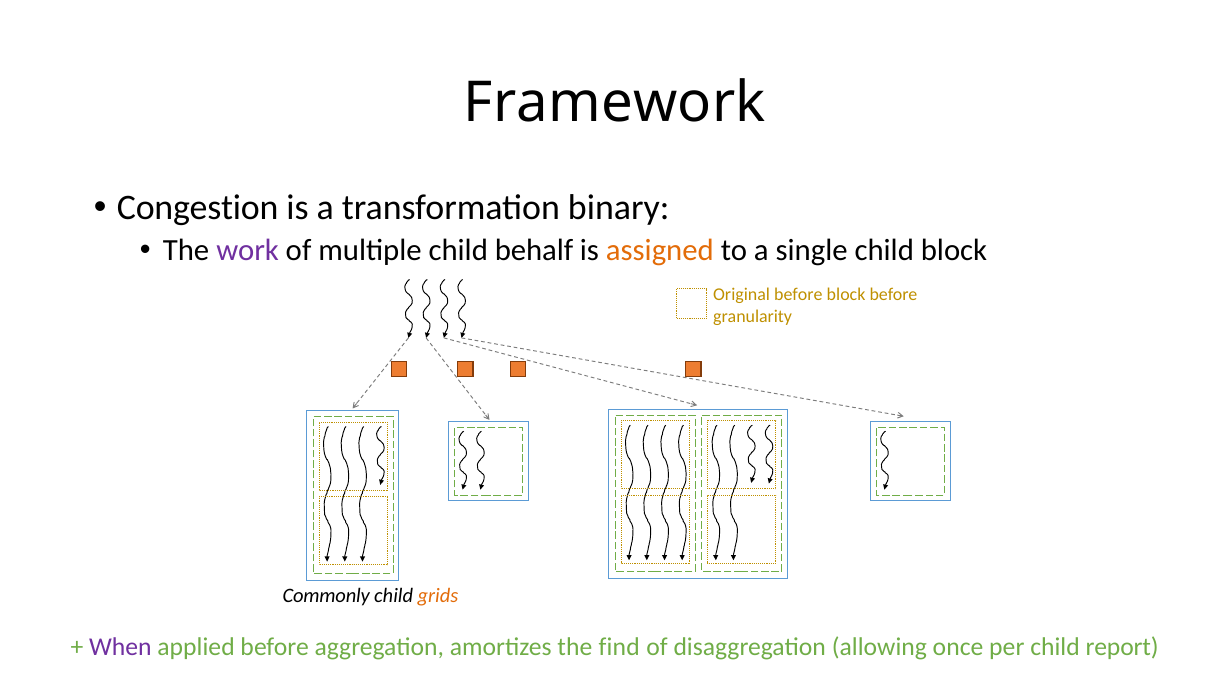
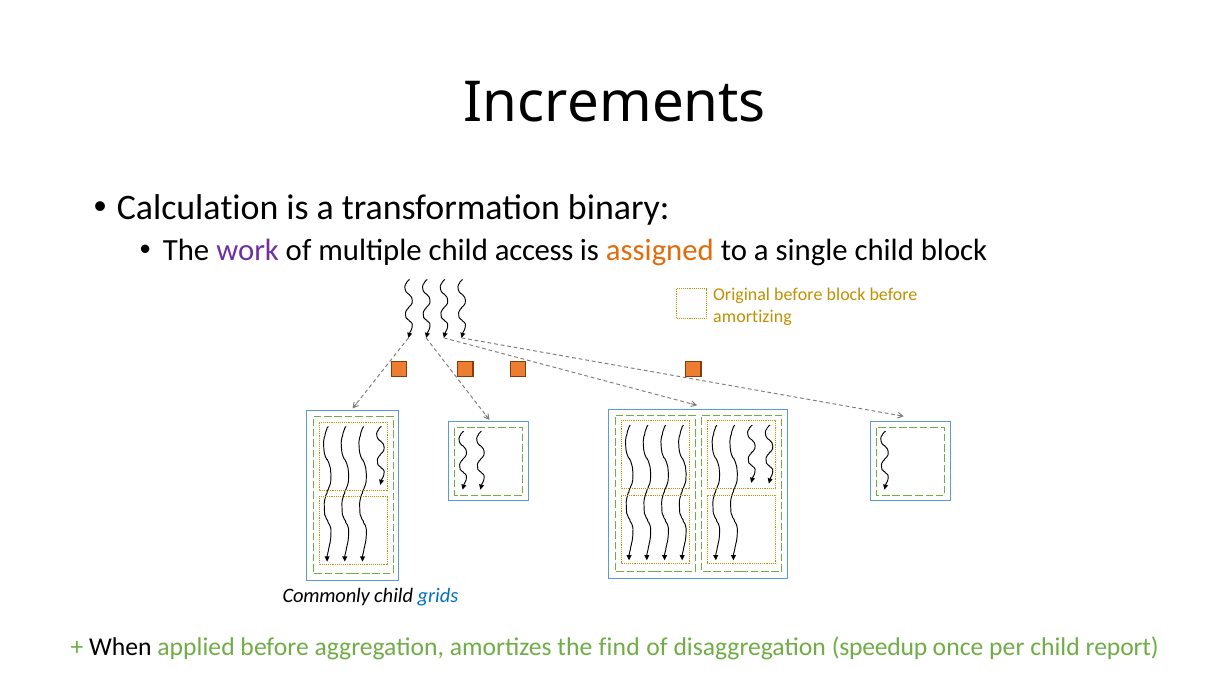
Framework: Framework -> Increments (615, 103)
Congestion: Congestion -> Calculation (198, 208)
behalf: behalf -> access (534, 250)
granularity: granularity -> amortizing (752, 316)
grids colour: orange -> blue (438, 596)
When colour: purple -> black (120, 647)
allowing: allowing -> speedup (880, 647)
